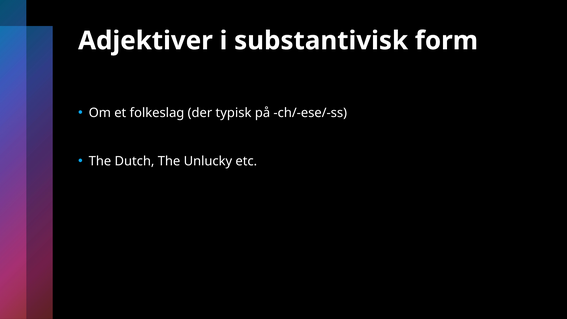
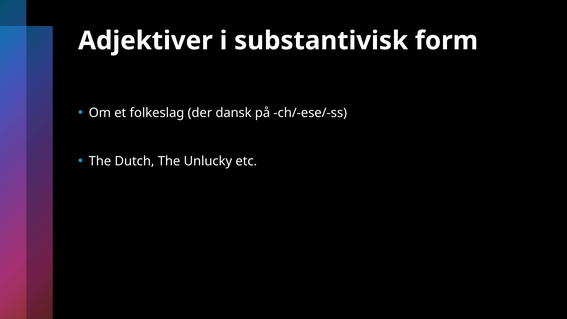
typisk: typisk -> dansk (234, 113)
